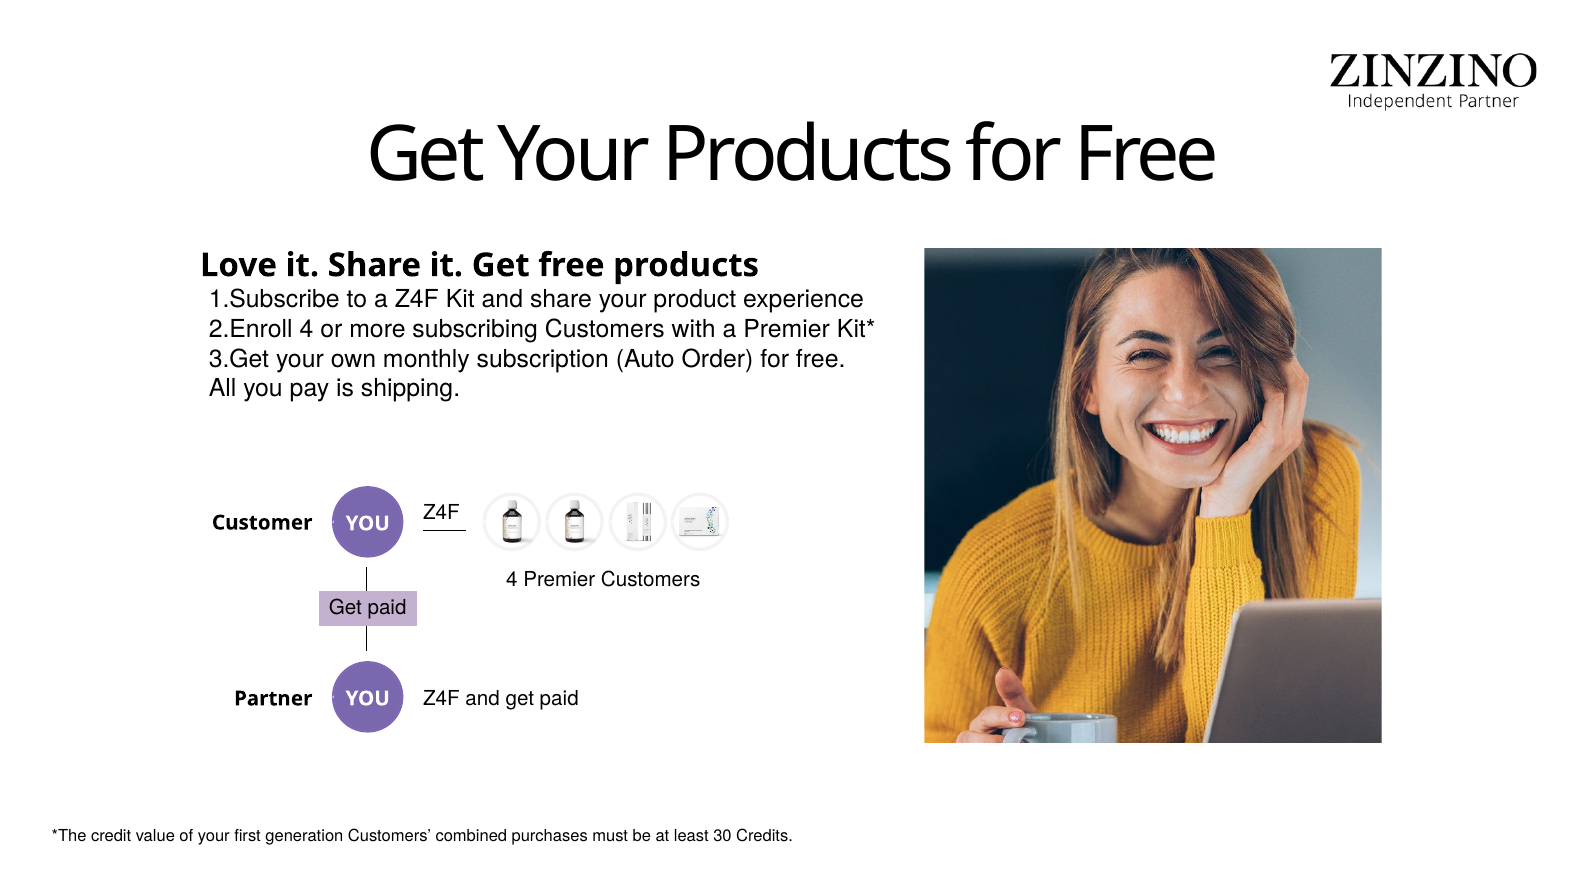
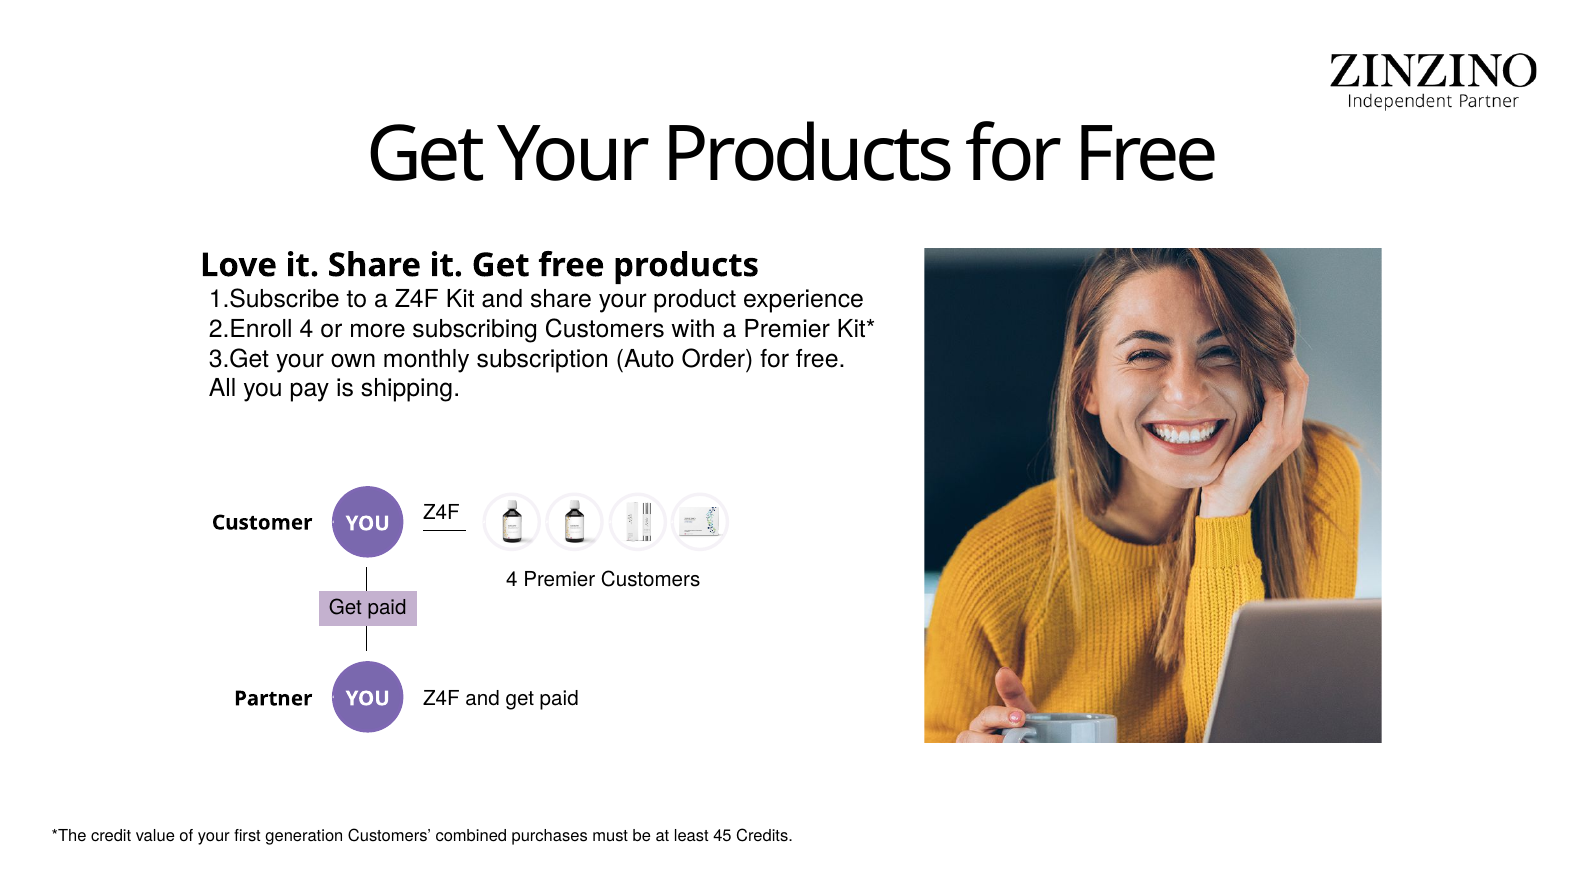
30: 30 -> 45 (722, 835)
